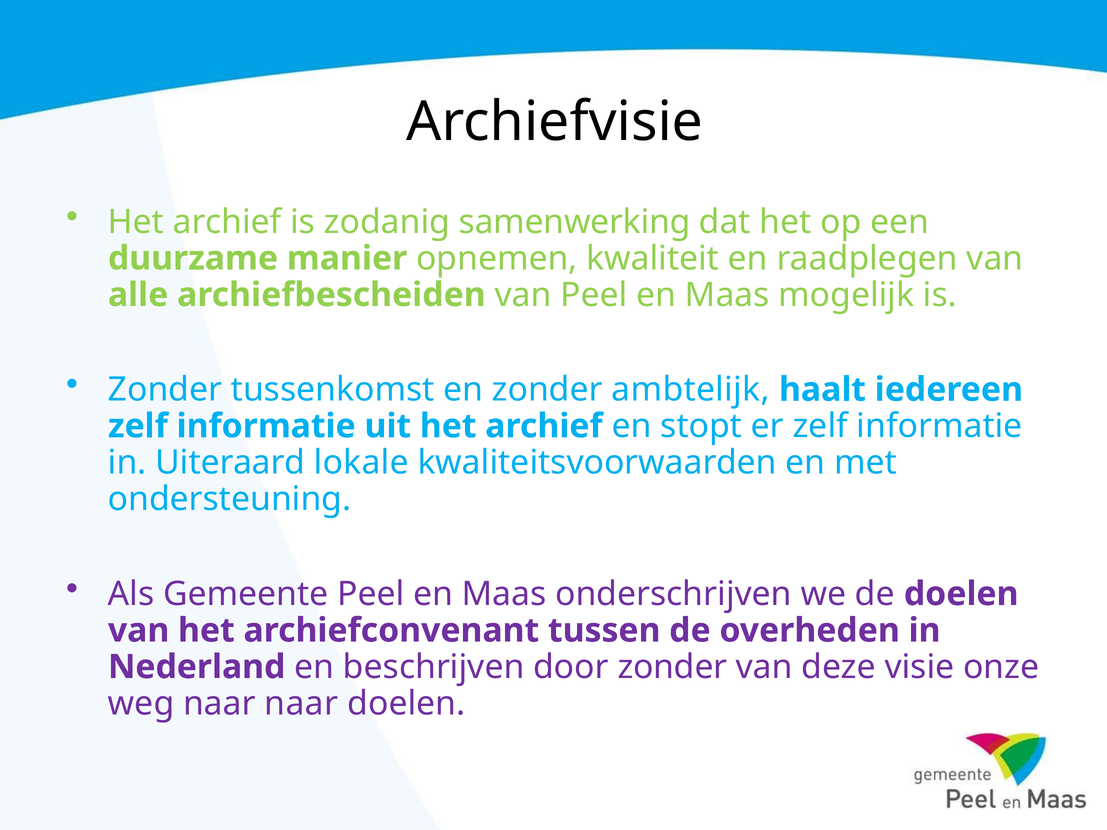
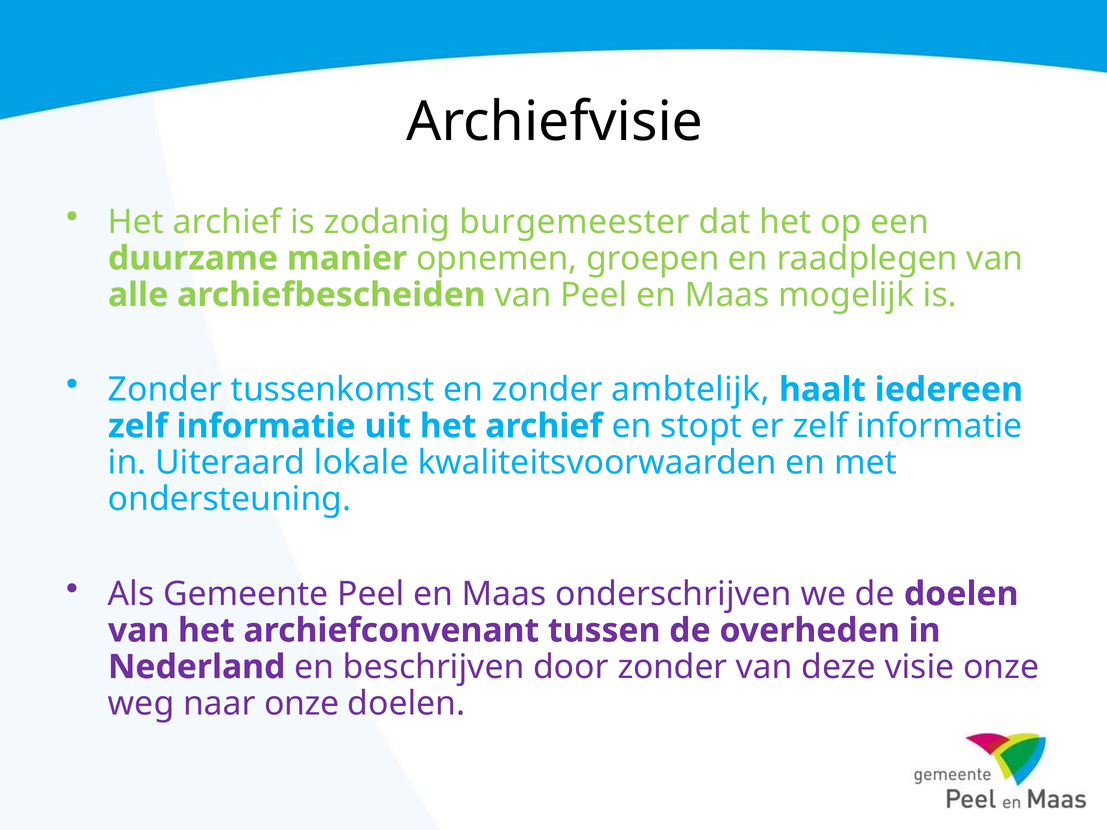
samenwerking: samenwerking -> burgemeester (574, 222)
kwaliteit: kwaliteit -> groepen (653, 258)
naar naar: naar -> onze (302, 704)
